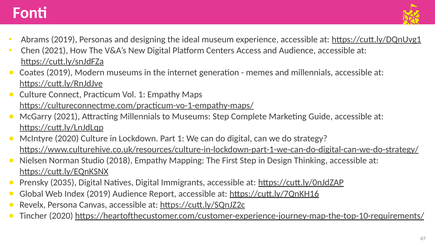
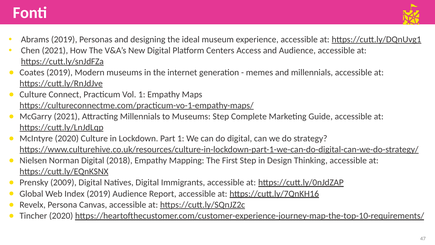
Norman Studio: Studio -> Digital (93, 160)
2035: 2035 -> 2009 (63, 182)
